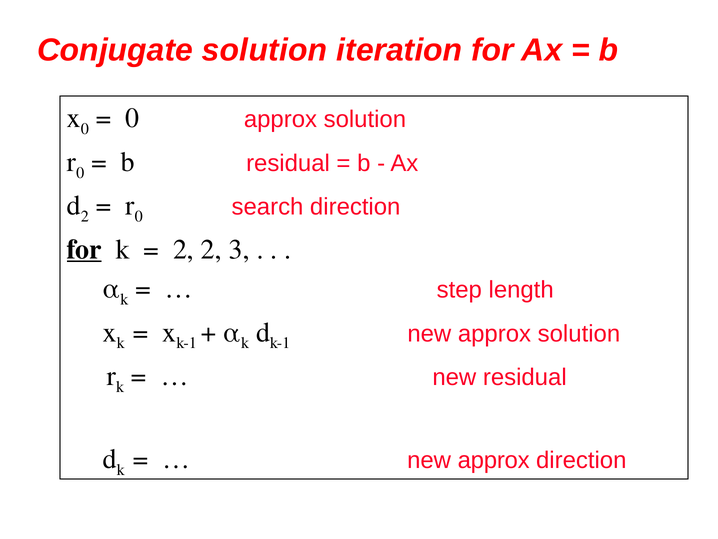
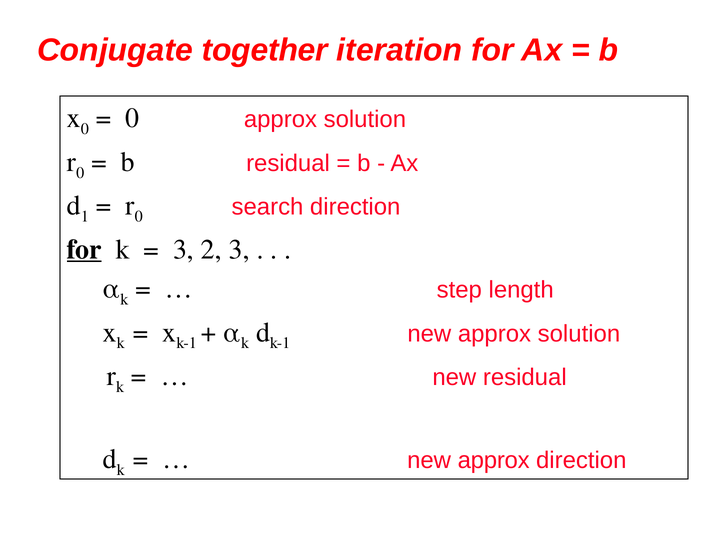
Conjugate solution: solution -> together (265, 50)
2: 2 -> 1 (85, 216)
2: 2 -> 3 (183, 249)
